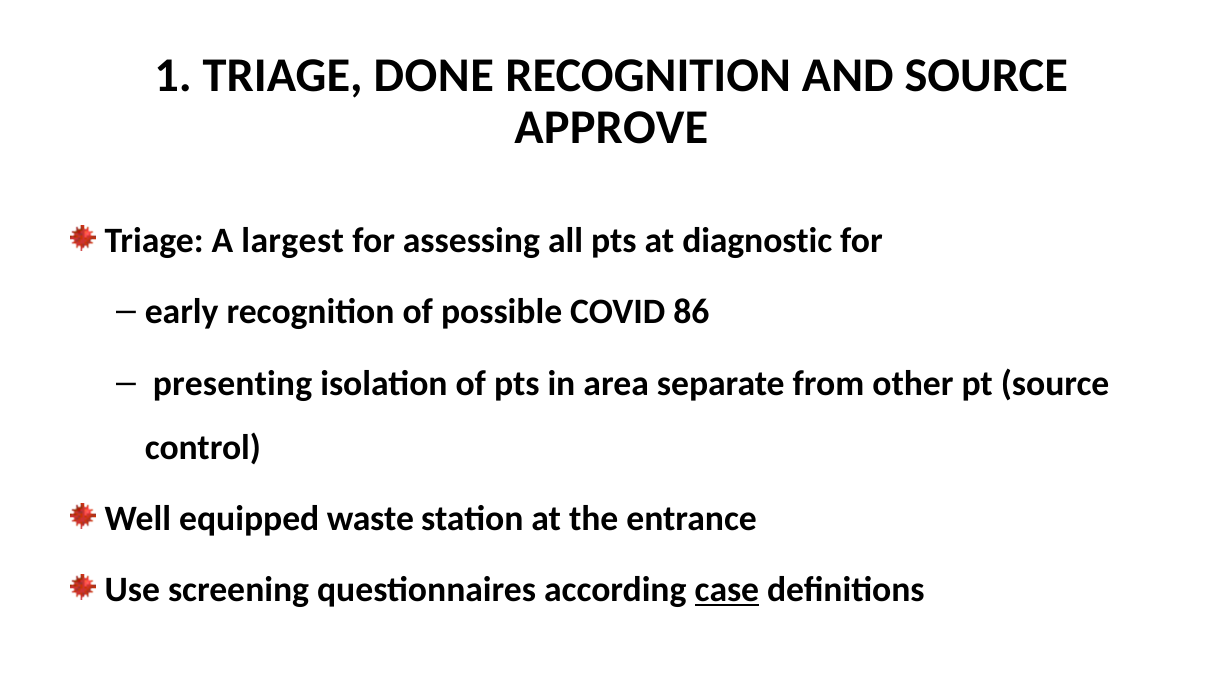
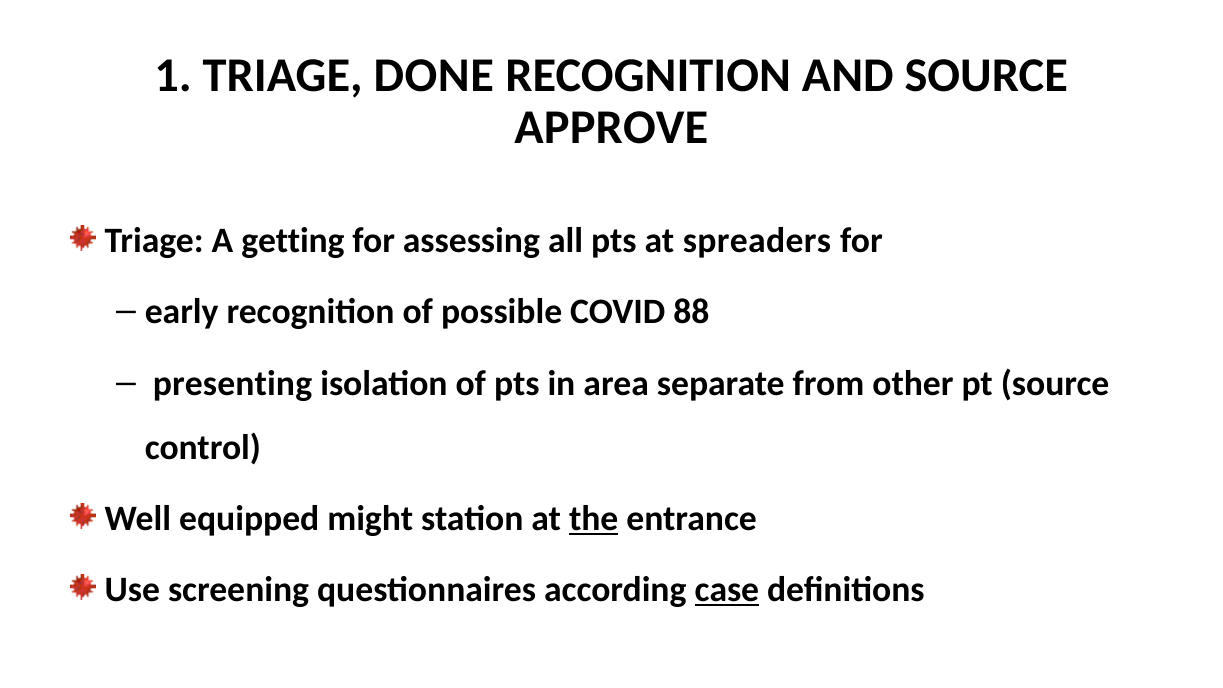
largest: largest -> getting (293, 241)
diagnostic: diagnostic -> spreaders (757, 241)
86: 86 -> 88 (691, 312)
waste: waste -> might (370, 519)
the underline: none -> present (594, 519)
